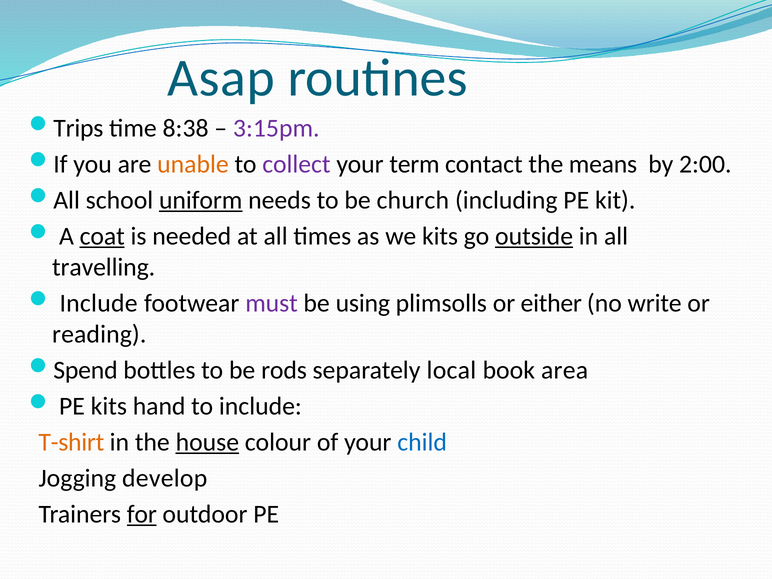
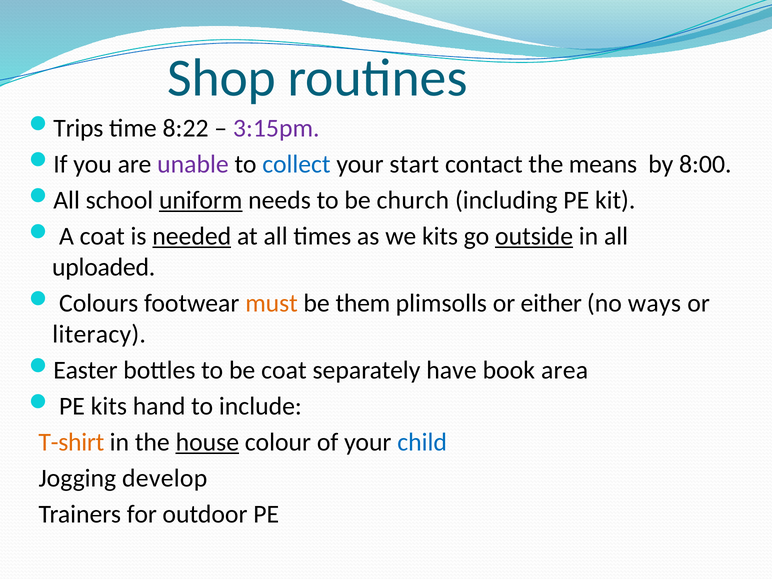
Asap: Asap -> Shop (221, 78)
8:38: 8:38 -> 8:22 (186, 128)
unable colour: orange -> purple (193, 164)
collect colour: purple -> blue (296, 164)
term: term -> start (414, 164)
2:00: 2:00 -> 8:00 (705, 164)
coat underline: present -> none (102, 236)
needed underline: none -> present (192, 236)
travelling: travelling -> uploaded (104, 267)
Include: Include -> Colours (99, 303)
must colour: purple -> orange (272, 303)
using: using -> them (363, 303)
write: write -> ways (654, 303)
reading: reading -> literacy (99, 334)
Spend: Spend -> Easter (85, 370)
be rods: rods -> coat (284, 370)
local: local -> have (451, 370)
for underline: present -> none (142, 514)
